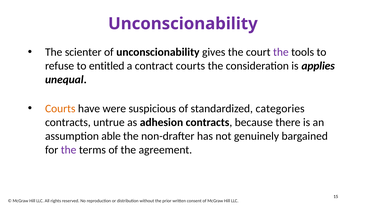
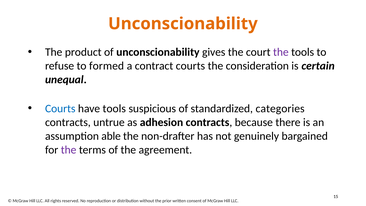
Unconscionability colour: purple -> orange (183, 24)
scienter: scienter -> product (83, 52)
entitled: entitled -> formed (107, 66)
applies: applies -> certain (318, 66)
Courts colour: orange -> blue (60, 109)
have were: were -> tools (114, 109)
